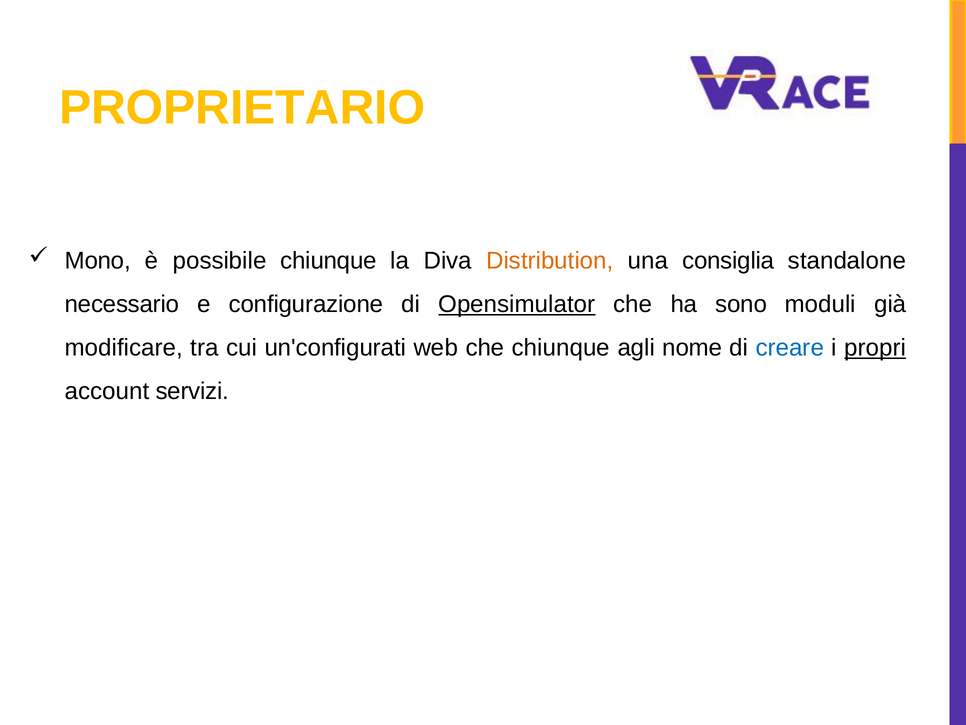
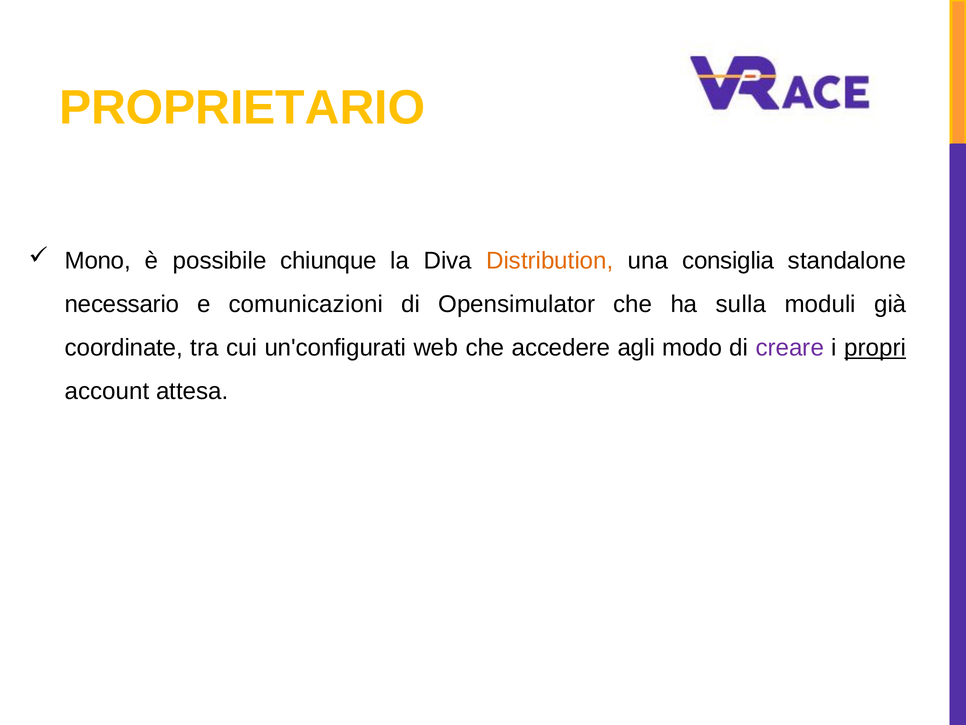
configurazione: configurazione -> comunicazioni (306, 304)
Opensimulator underline: present -> none (517, 304)
sono: sono -> sulla (741, 304)
modificare: modificare -> coordinate (124, 348)
che chiunque: chiunque -> accedere (561, 348)
nome: nome -> modo (692, 348)
creare colour: blue -> purple (790, 348)
servizi: servizi -> attesa (192, 391)
